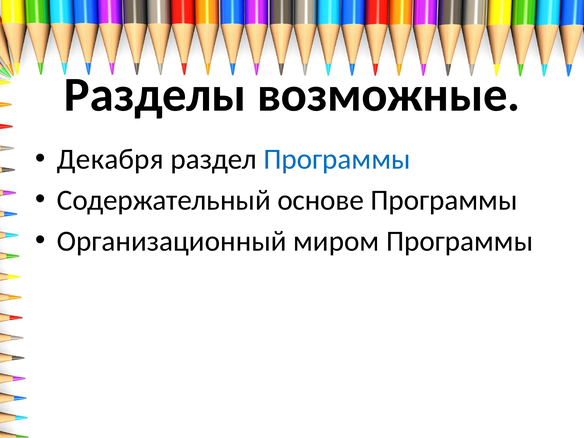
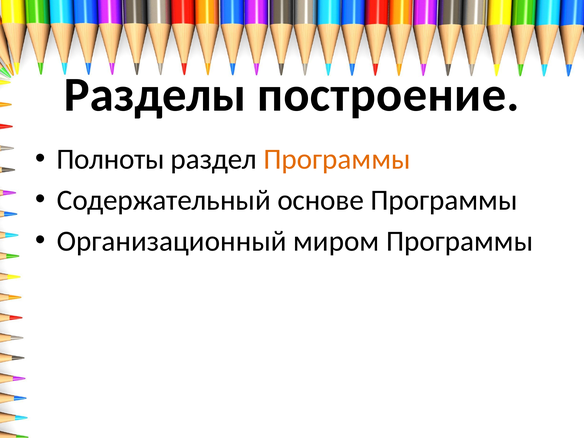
возможные: возможные -> построение (388, 95)
Декабря: Декабря -> Полноты (111, 159)
Программы colour: blue -> orange (337, 159)
